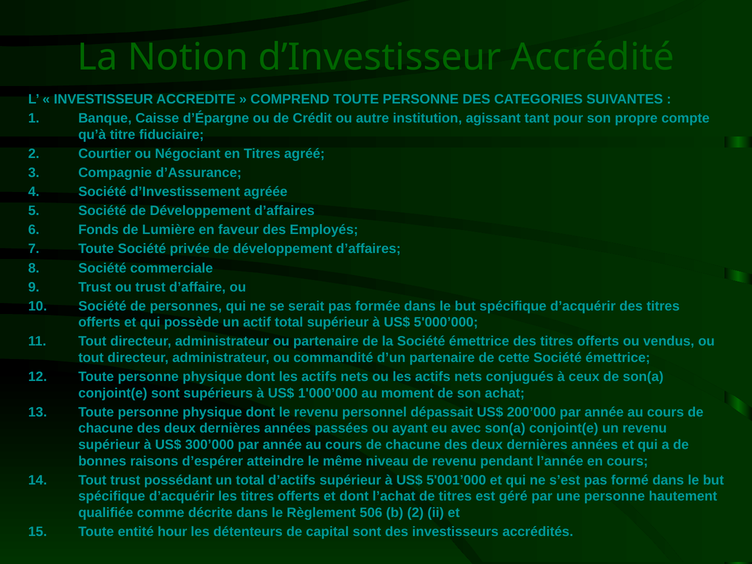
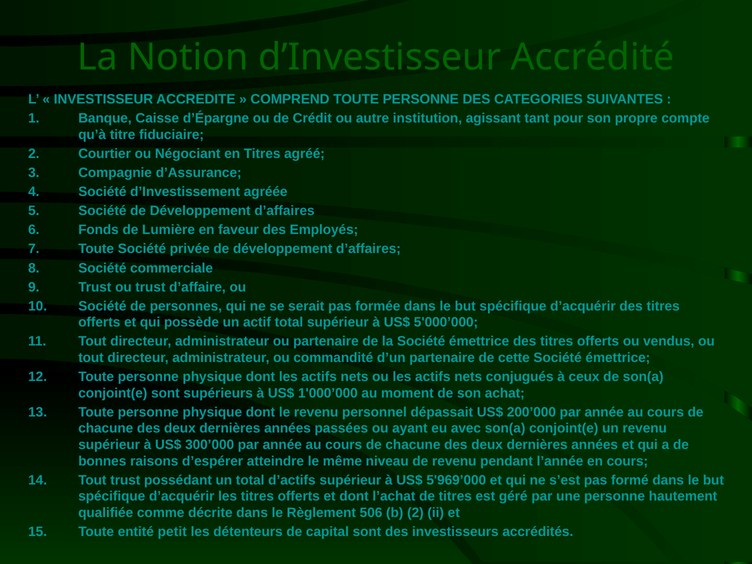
5'001’000: 5'001’000 -> 5'969’000 (456, 480)
hour: hour -> petit (172, 532)
